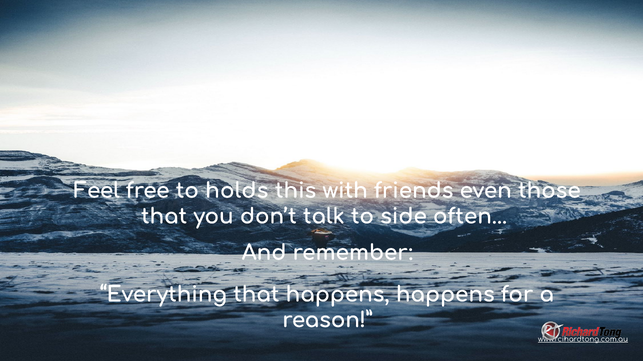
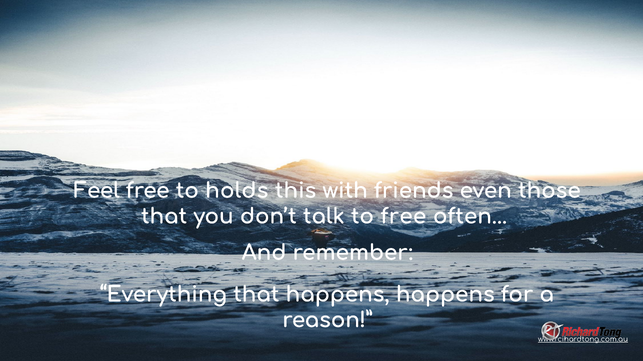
to side: side -> free (403, 217)
